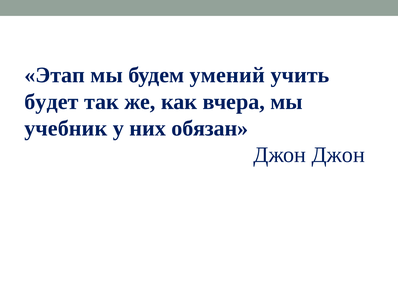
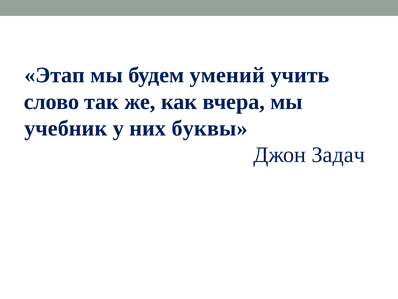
будет: будет -> слово (52, 102)
обязан: обязан -> буквы (210, 128)
Джон Джон: Джон -> Задач (338, 155)
